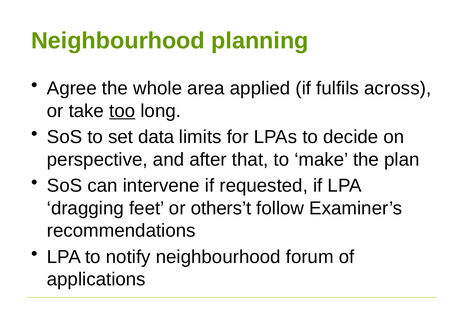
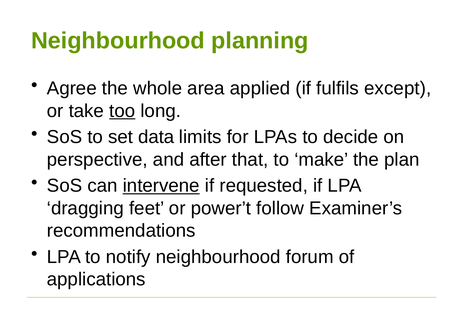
across: across -> except (398, 88)
intervene underline: none -> present (161, 186)
others’t: others’t -> power’t (221, 208)
